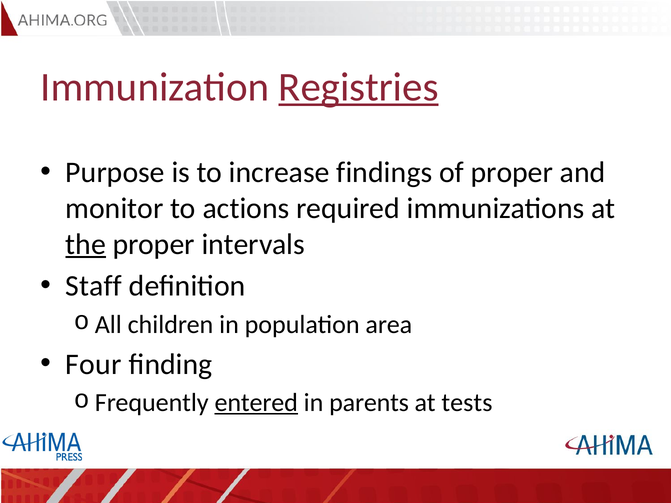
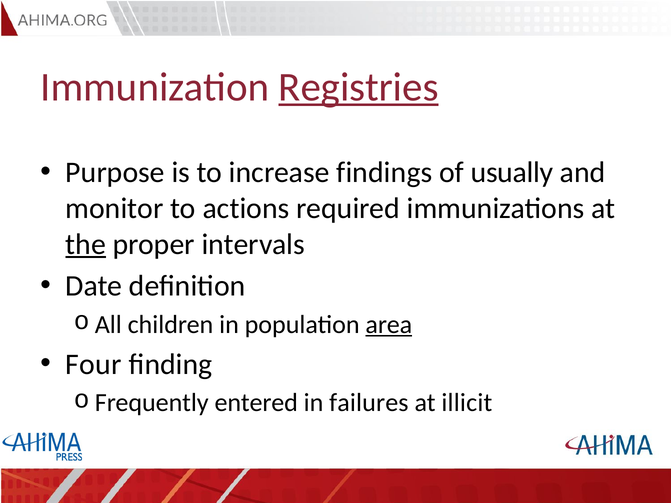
of proper: proper -> usually (512, 173)
Staff: Staff -> Date (94, 286)
area underline: none -> present (389, 325)
entered underline: present -> none (256, 403)
parents: parents -> failures (369, 403)
tests: tests -> illicit (467, 403)
